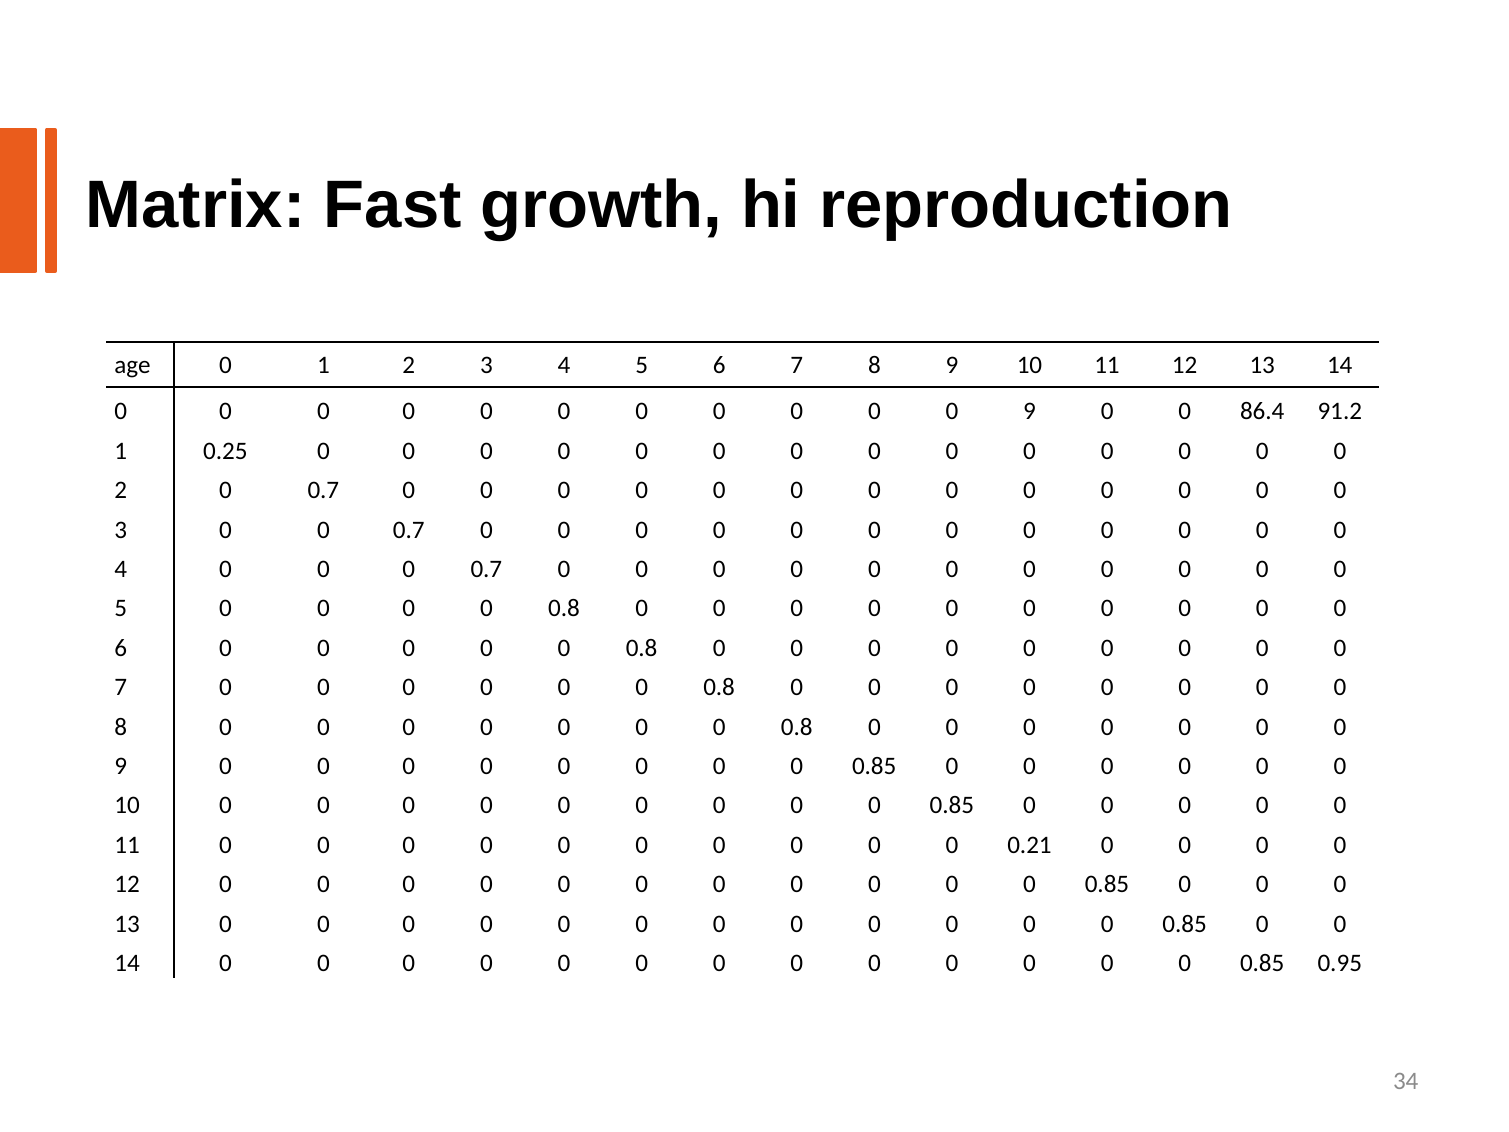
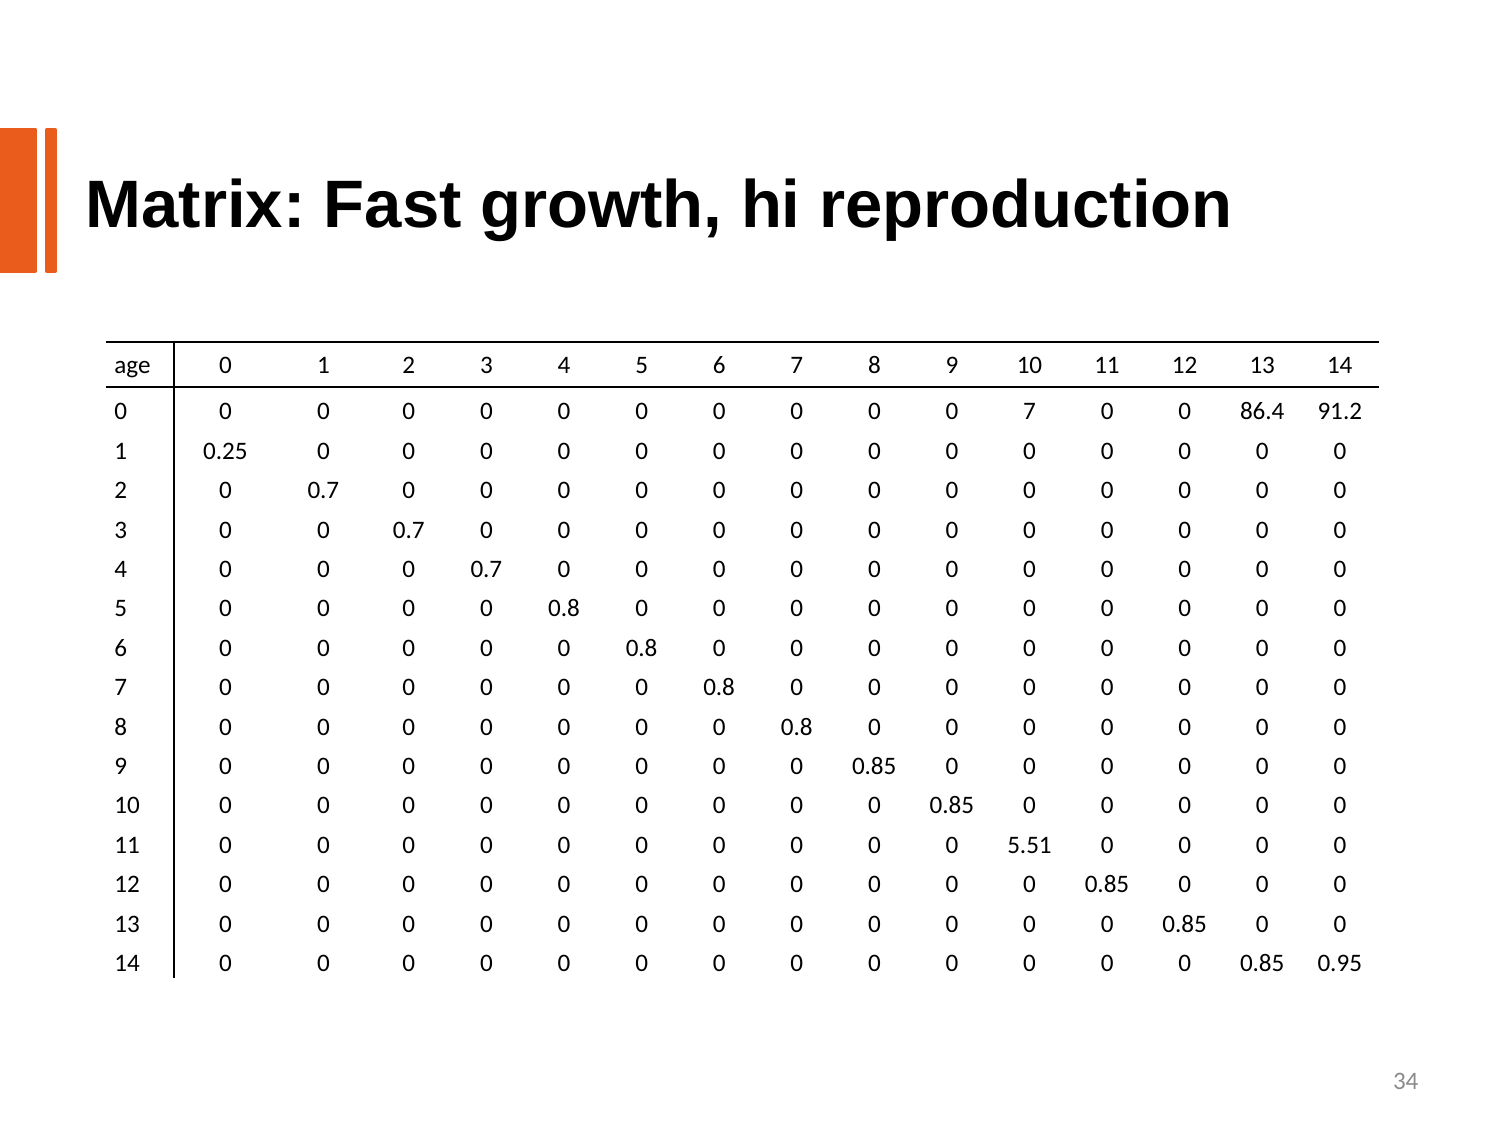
9: 9 -> 7 (1030, 412)
0.21: 0.21 -> 5.51 (1029, 845)
